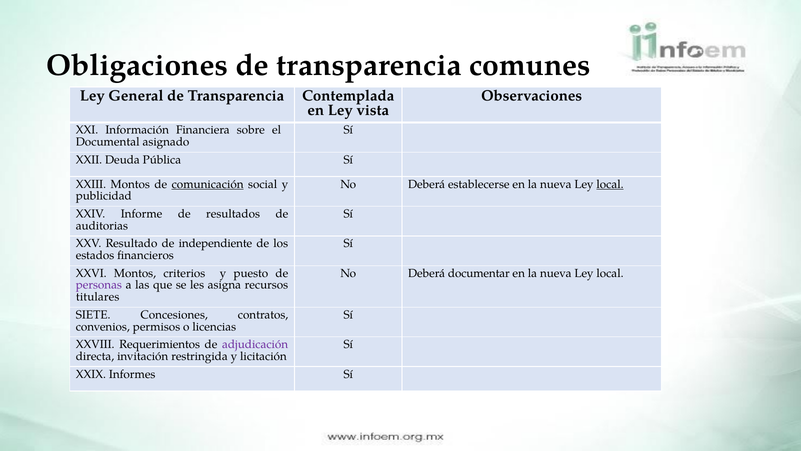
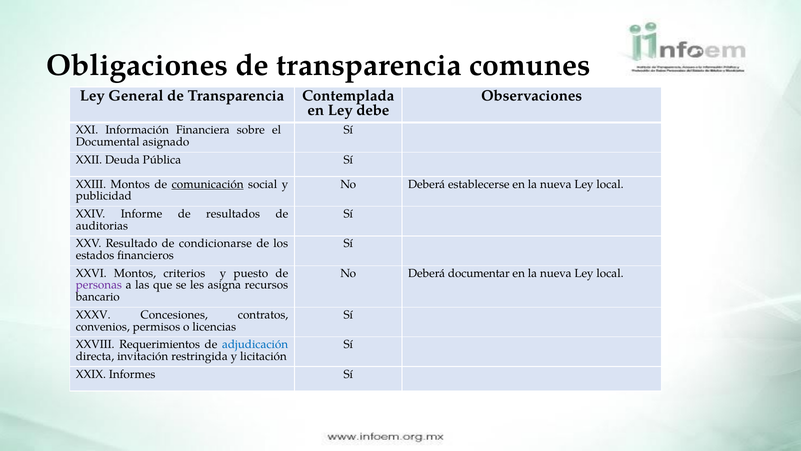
vista: vista -> debe (373, 110)
local underline: present -> none (610, 184)
independiente: independiente -> condicionarse (215, 243)
titulares: titulares -> bancario (98, 297)
SIETE: SIETE -> XXXV (93, 315)
adjudicación colour: purple -> blue (255, 344)
